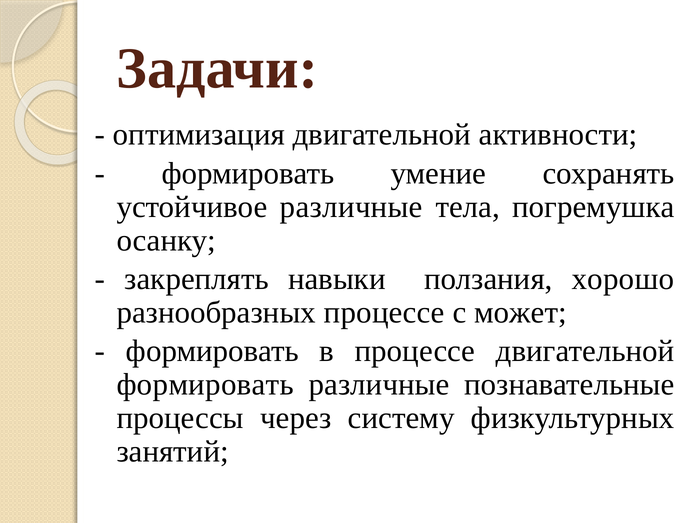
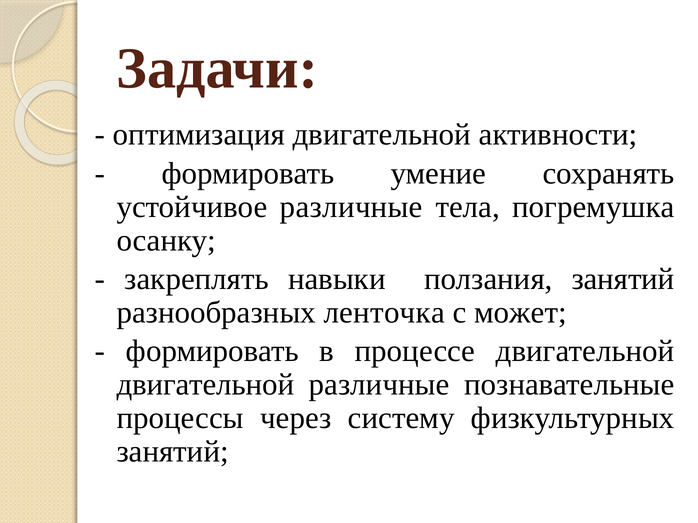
ползания хорошо: хорошо -> занятий (623, 279)
разнообразных процессе: процессе -> ленточка (384, 313)
формировать: формировать -> двигательной (205, 385)
